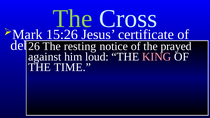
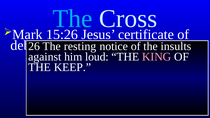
The colour: light green -> light blue (73, 19)
prayed: prayed -> insults (176, 46)
TIME: TIME -> KEEP (72, 67)
